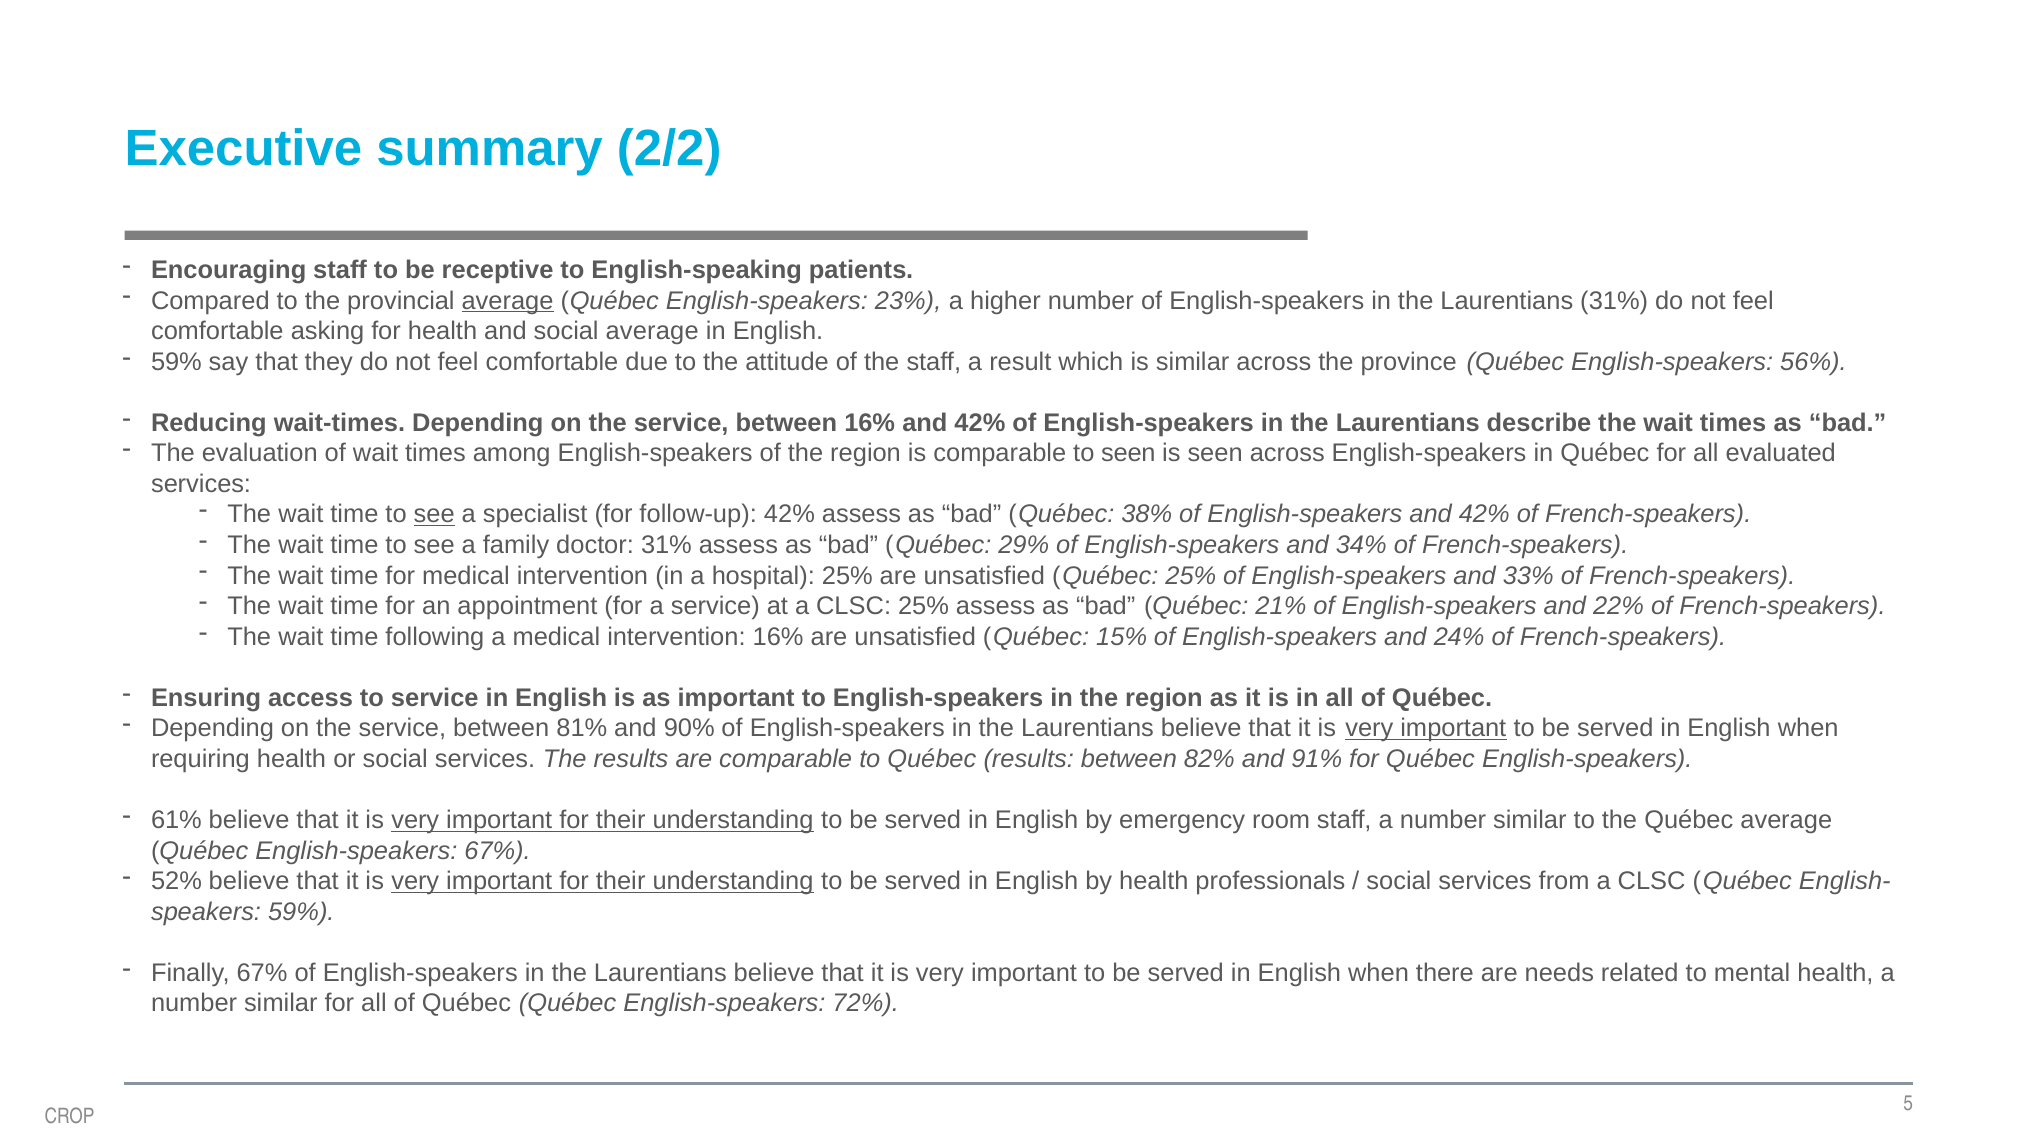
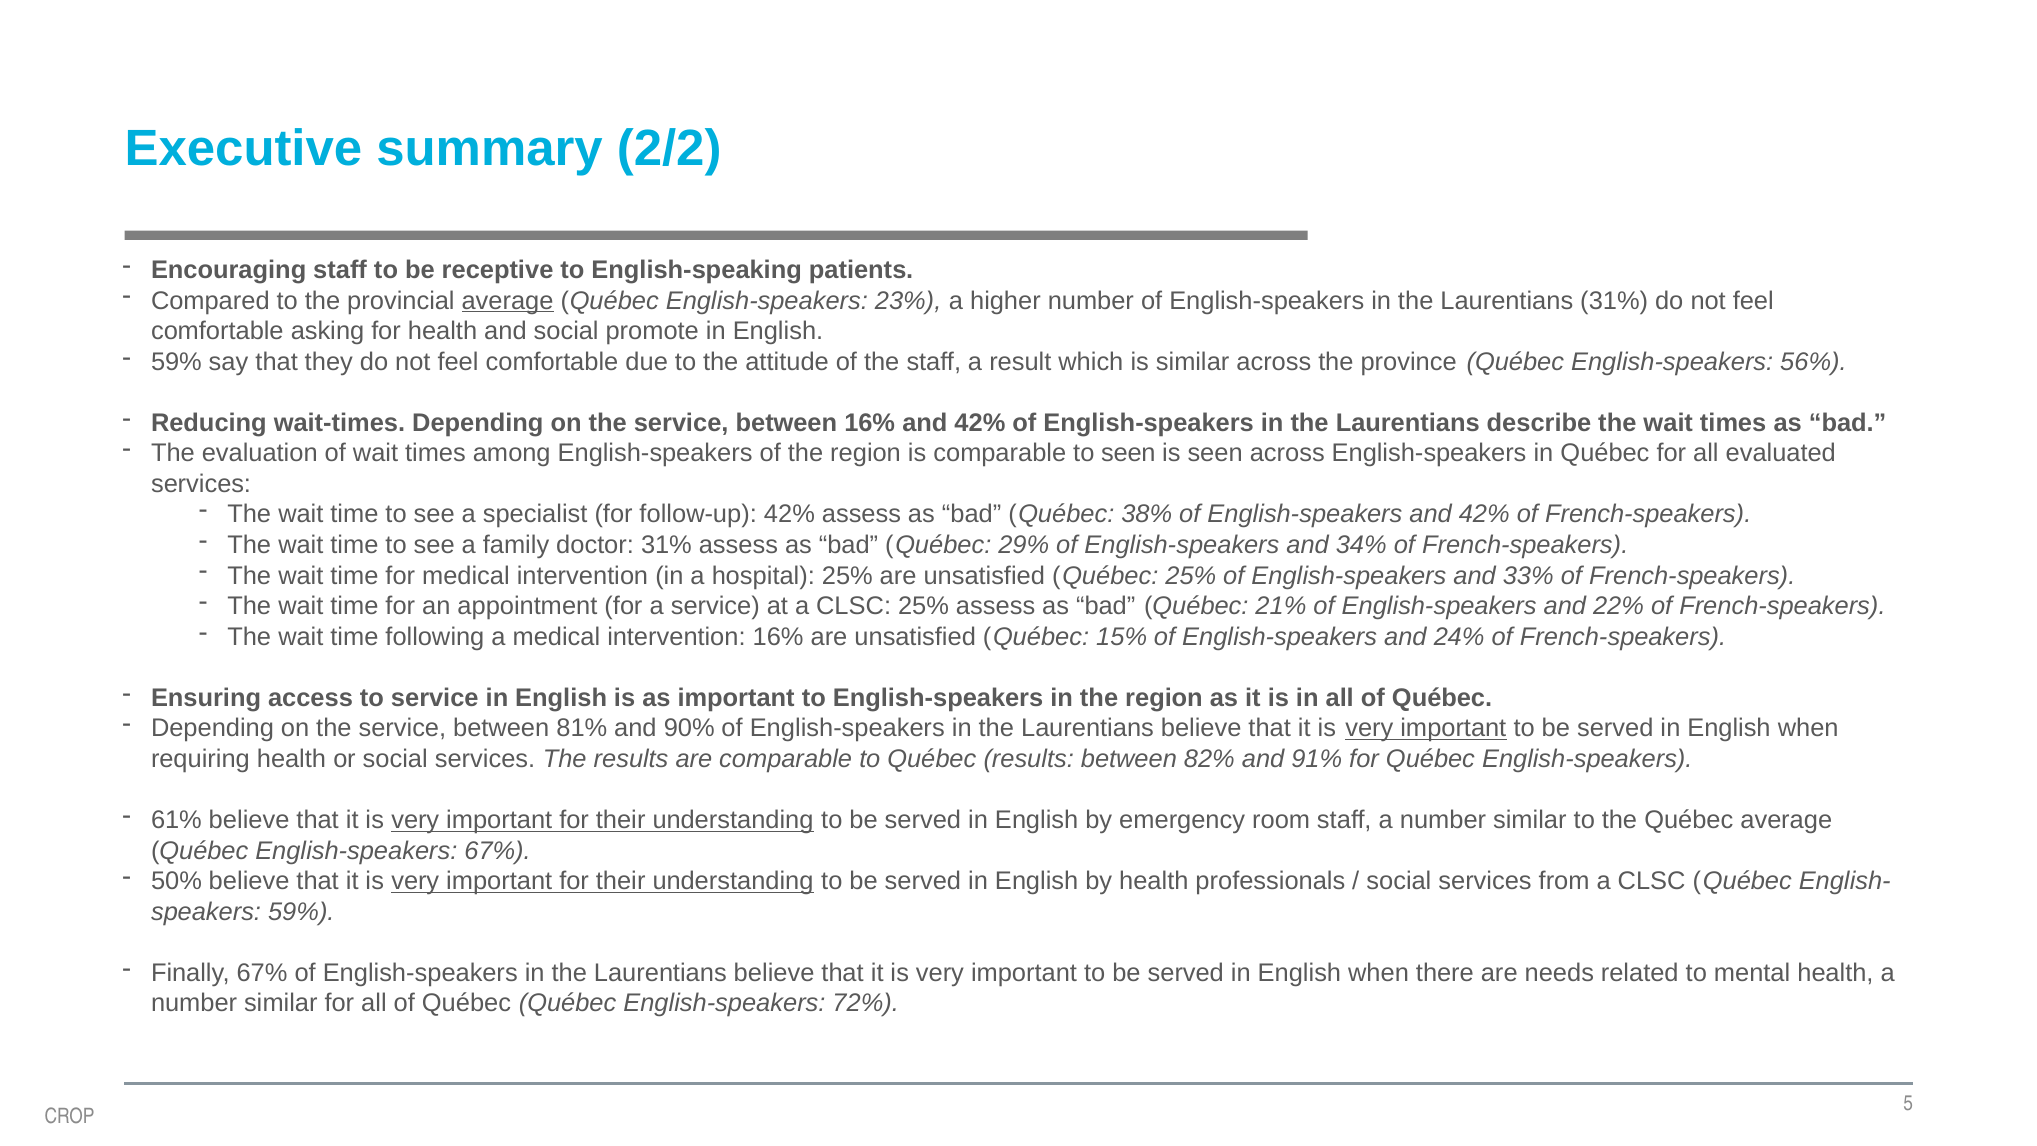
social average: average -> promote (652, 331)
see underline: present -> none (434, 514)
52%: 52% -> 50% (176, 881)
